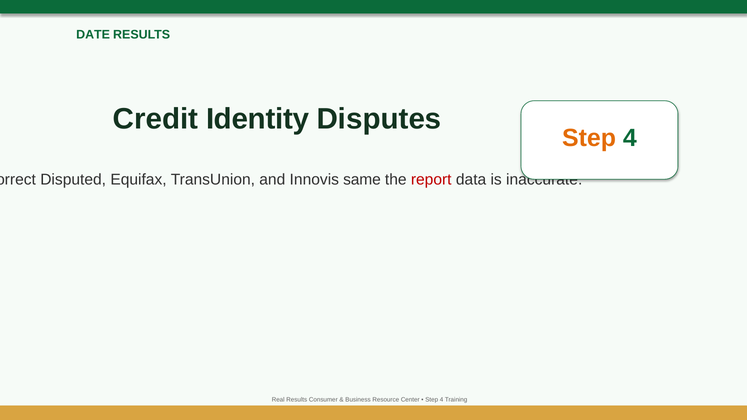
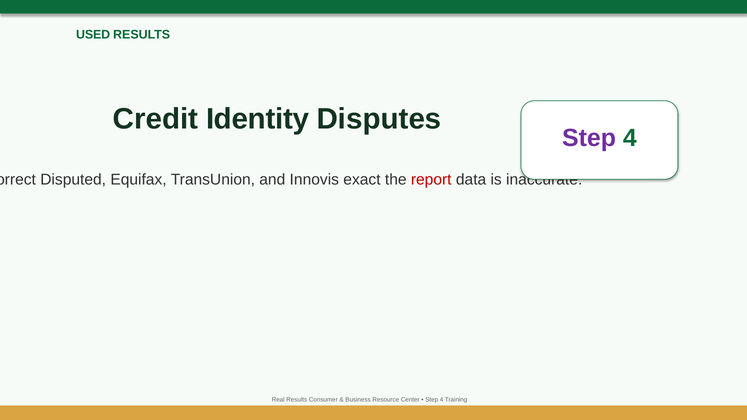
DATE: DATE -> USED (93, 35)
Step colour: orange -> purple (589, 138)
same: same -> exact (362, 180)
